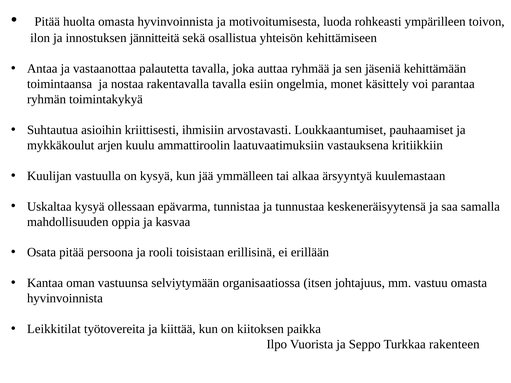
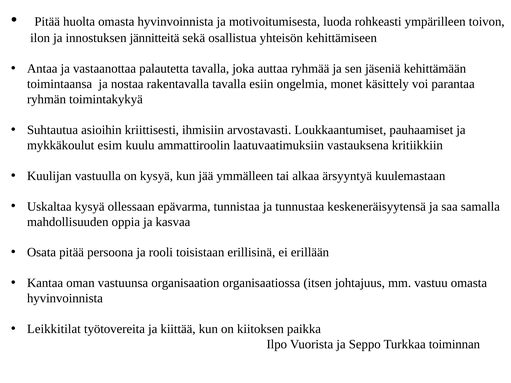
arjen: arjen -> esim (110, 145)
selviytymään: selviytymään -> organisaation (185, 283)
rakenteen: rakenteen -> toiminnan (454, 345)
